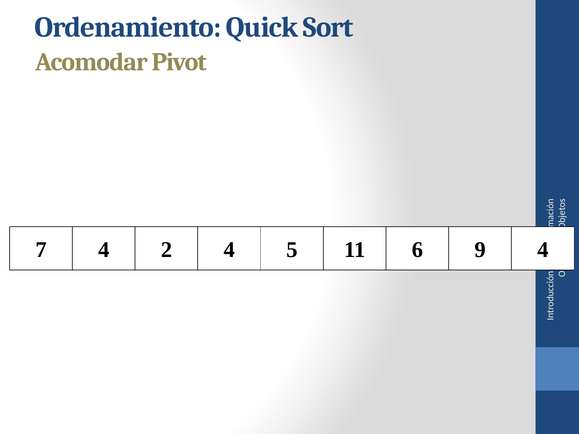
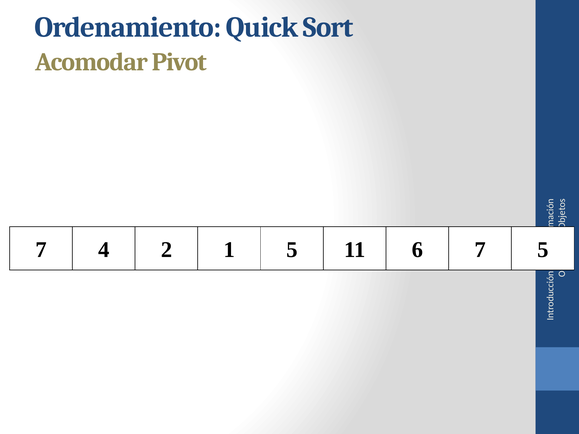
2 4: 4 -> 1 (229, 250)
6 9: 9 -> 7 (480, 250)
7 4: 4 -> 5 (543, 250)
